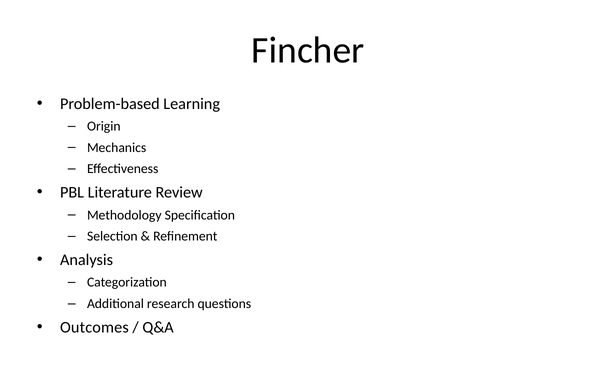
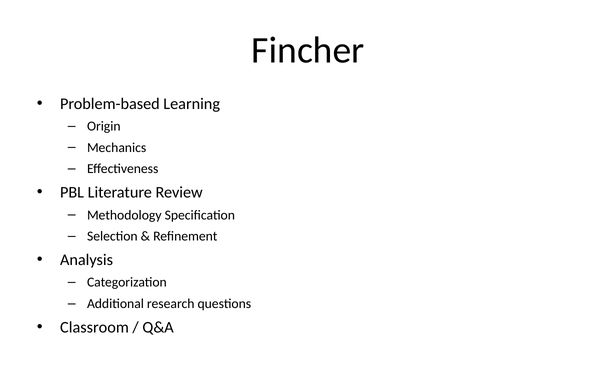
Outcomes: Outcomes -> Classroom (94, 327)
